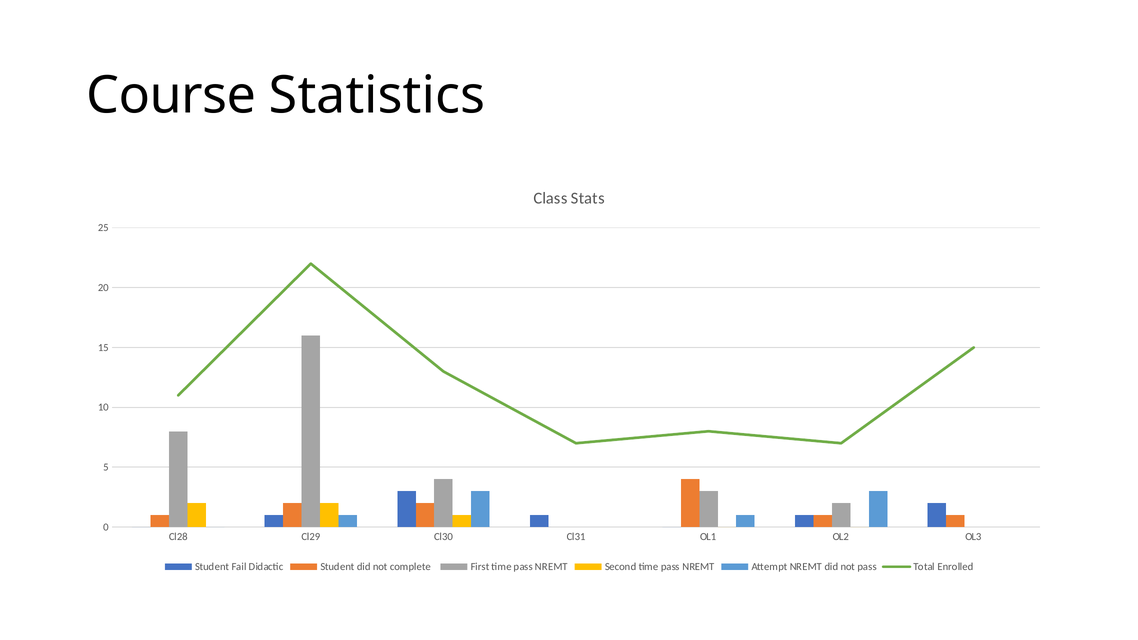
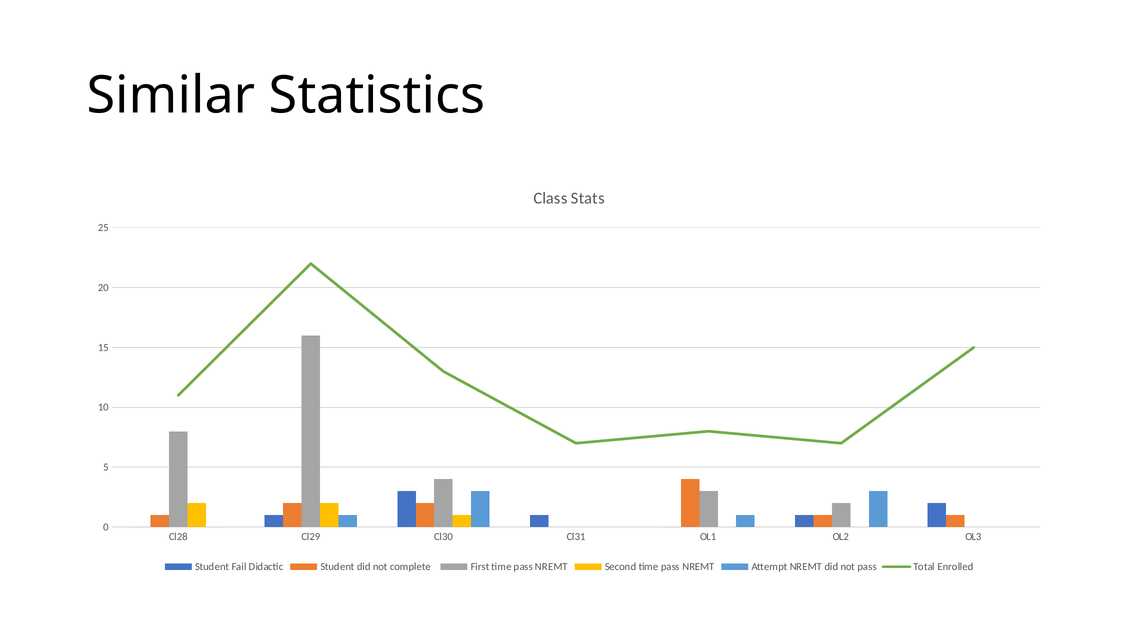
Course: Course -> Similar (171, 96)
